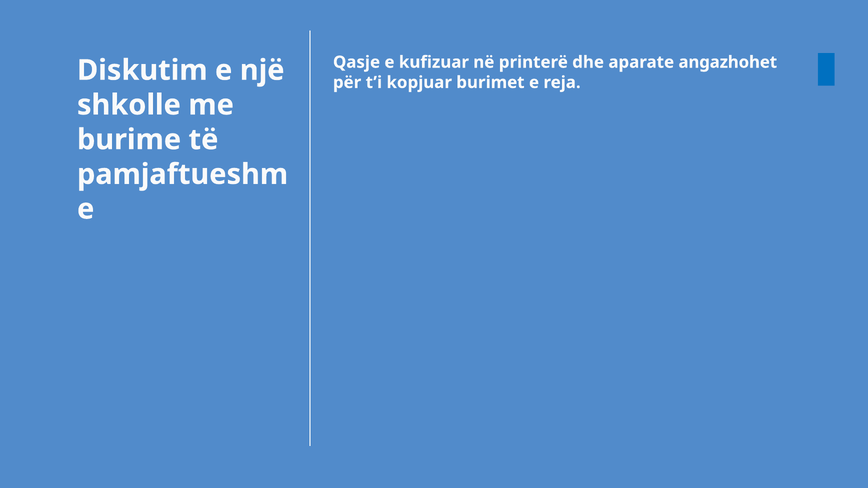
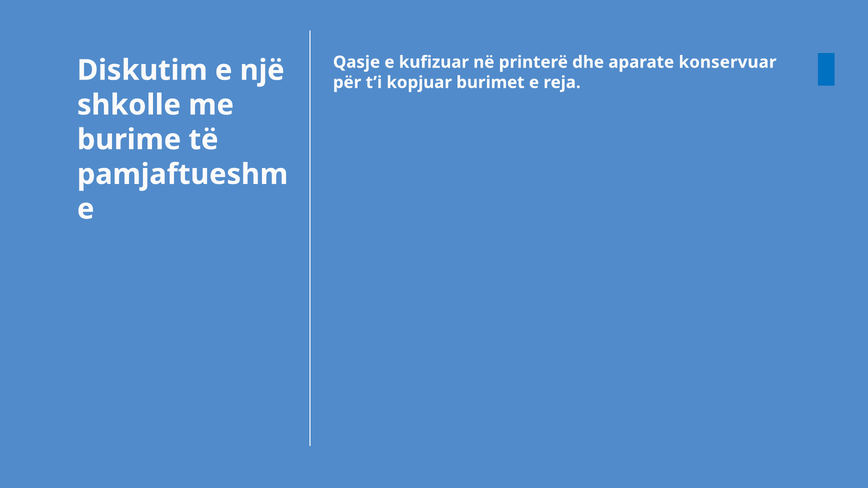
angazhohet: angazhohet -> konservuar (728, 62)
